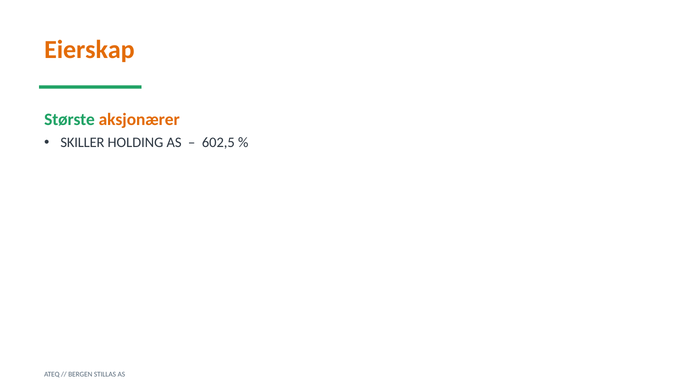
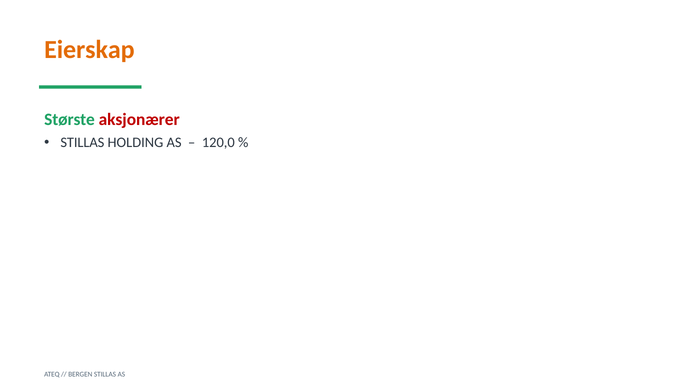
aksjonærer colour: orange -> red (139, 119)
SKILLER: SKILLER -> STILLAS (82, 143)
602,5: 602,5 -> 120,0 (218, 143)
